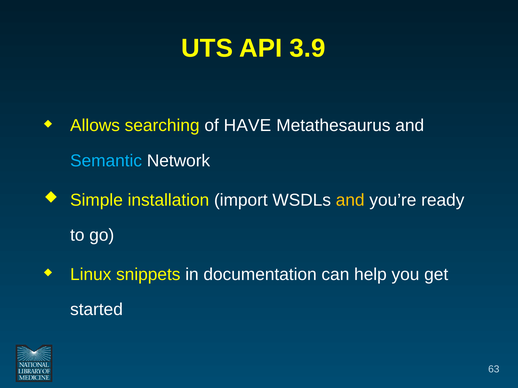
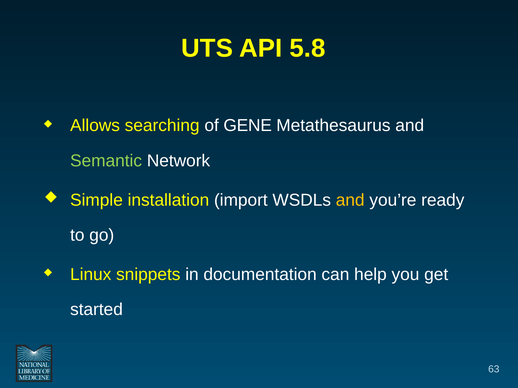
3.9: 3.9 -> 5.8 (308, 48)
HAVE: HAVE -> GENE (248, 126)
Semantic colour: light blue -> light green (106, 161)
